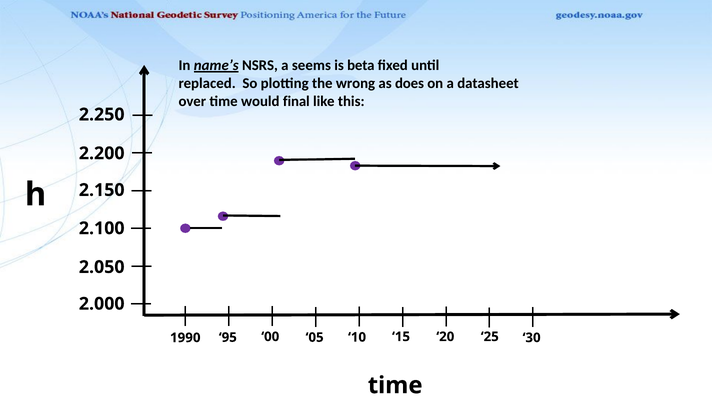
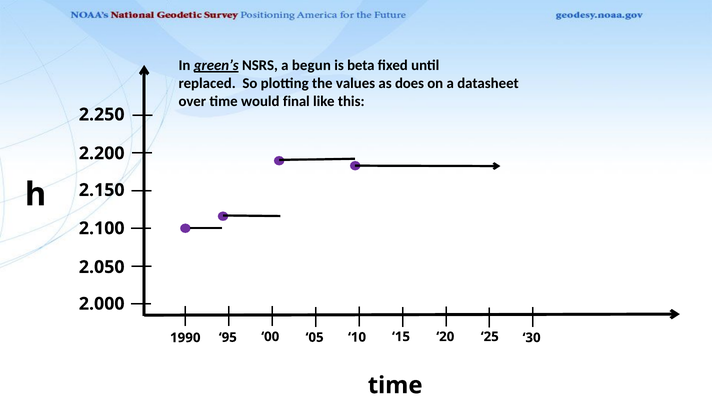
name’s: name’s -> green’s (216, 65)
seems: seems -> begun (311, 65)
wrong: wrong -> values (356, 83)
